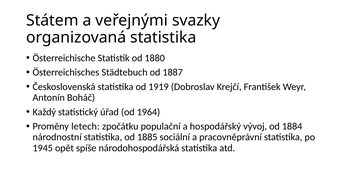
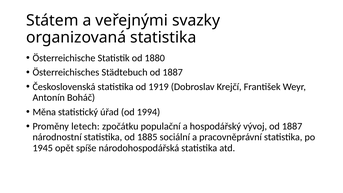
Každý: Každý -> Měna (44, 112)
1964: 1964 -> 1994 (148, 112)
vývoj od 1884: 1884 -> 1887 (292, 126)
